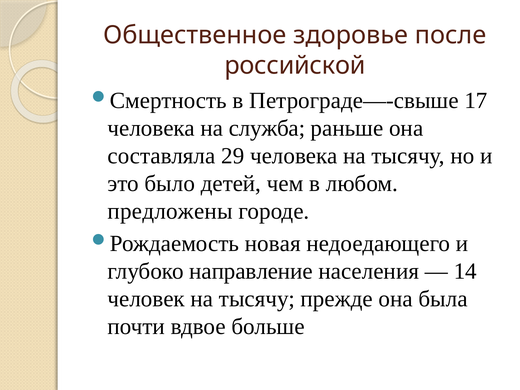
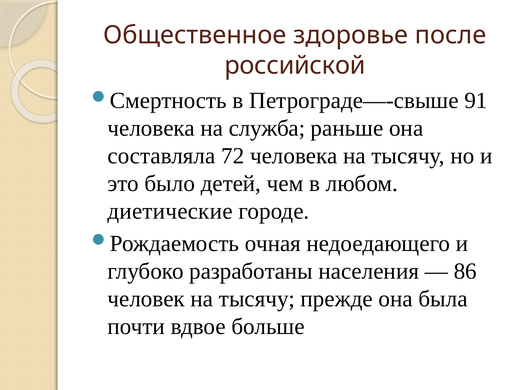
17: 17 -> 91 (476, 100)
29: 29 -> 72 (233, 156)
предложены: предложены -> диетические (170, 211)
новая: новая -> очная (273, 243)
направление: направление -> разработаны (251, 271)
14: 14 -> 86 (465, 271)
